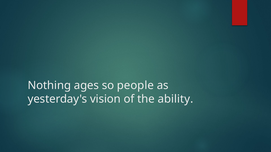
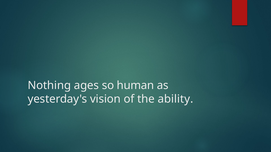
people: people -> human (135, 86)
